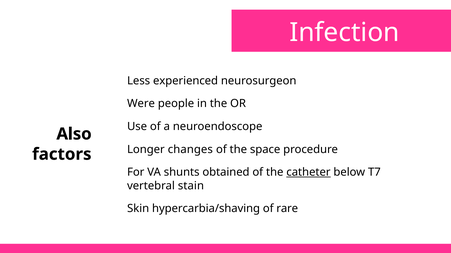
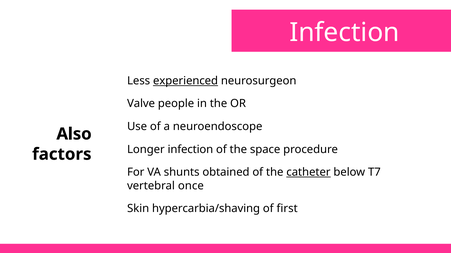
experienced underline: none -> present (186, 81)
Were: Were -> Valve (141, 104)
Longer changes: changes -> infection (190, 150)
stain: stain -> once (191, 186)
rare: rare -> first (287, 209)
